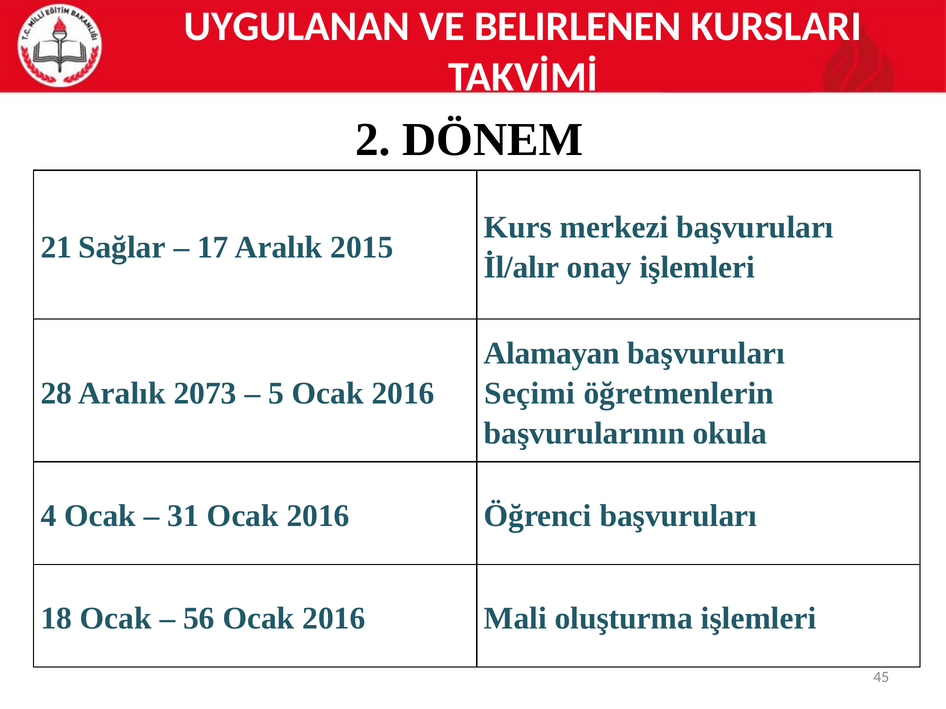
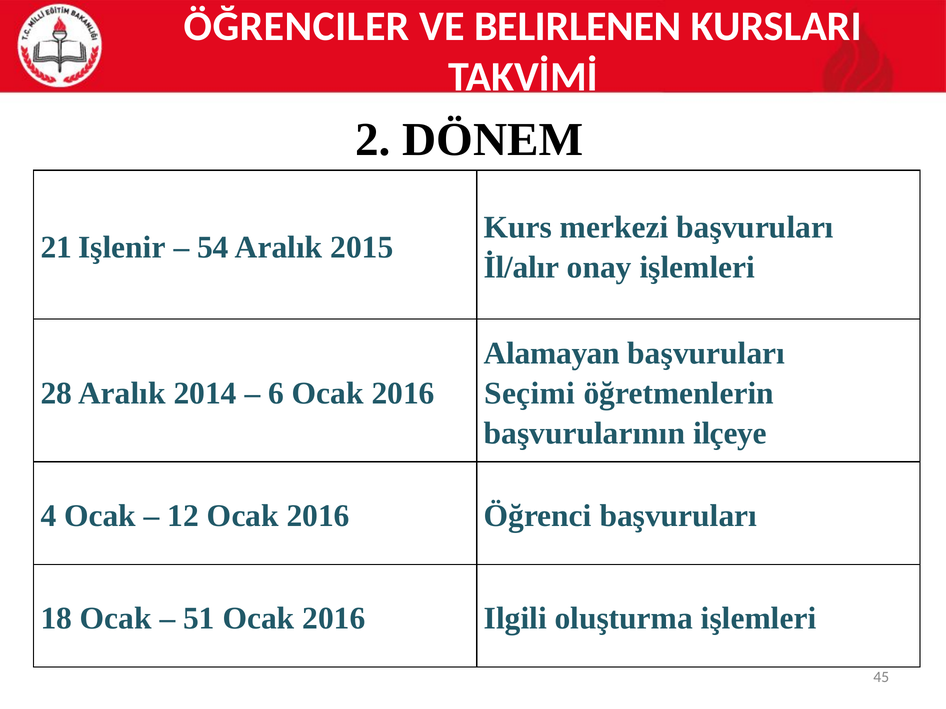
UYGULANAN: UYGULANAN -> ÖĞRENCILER (297, 26)
Sağlar: Sağlar -> Işlenir (122, 248)
17: 17 -> 54 (213, 248)
2073: 2073 -> 2014 (205, 393)
5: 5 -> 6 (276, 393)
okula: okula -> ilçeye (730, 434)
31: 31 -> 12 (183, 516)
56: 56 -> 51 (199, 619)
Mali: Mali -> Ilgili (515, 619)
